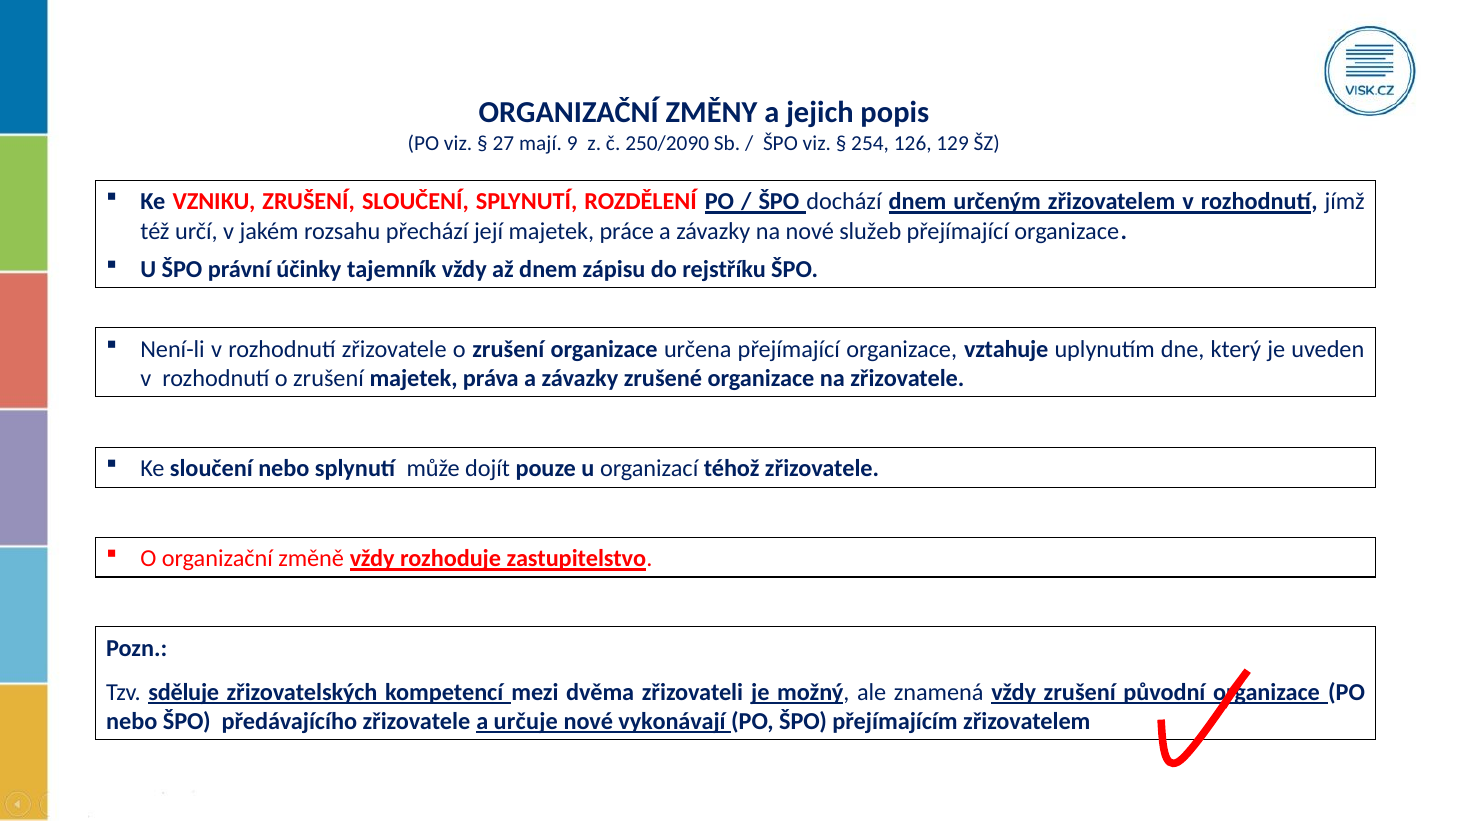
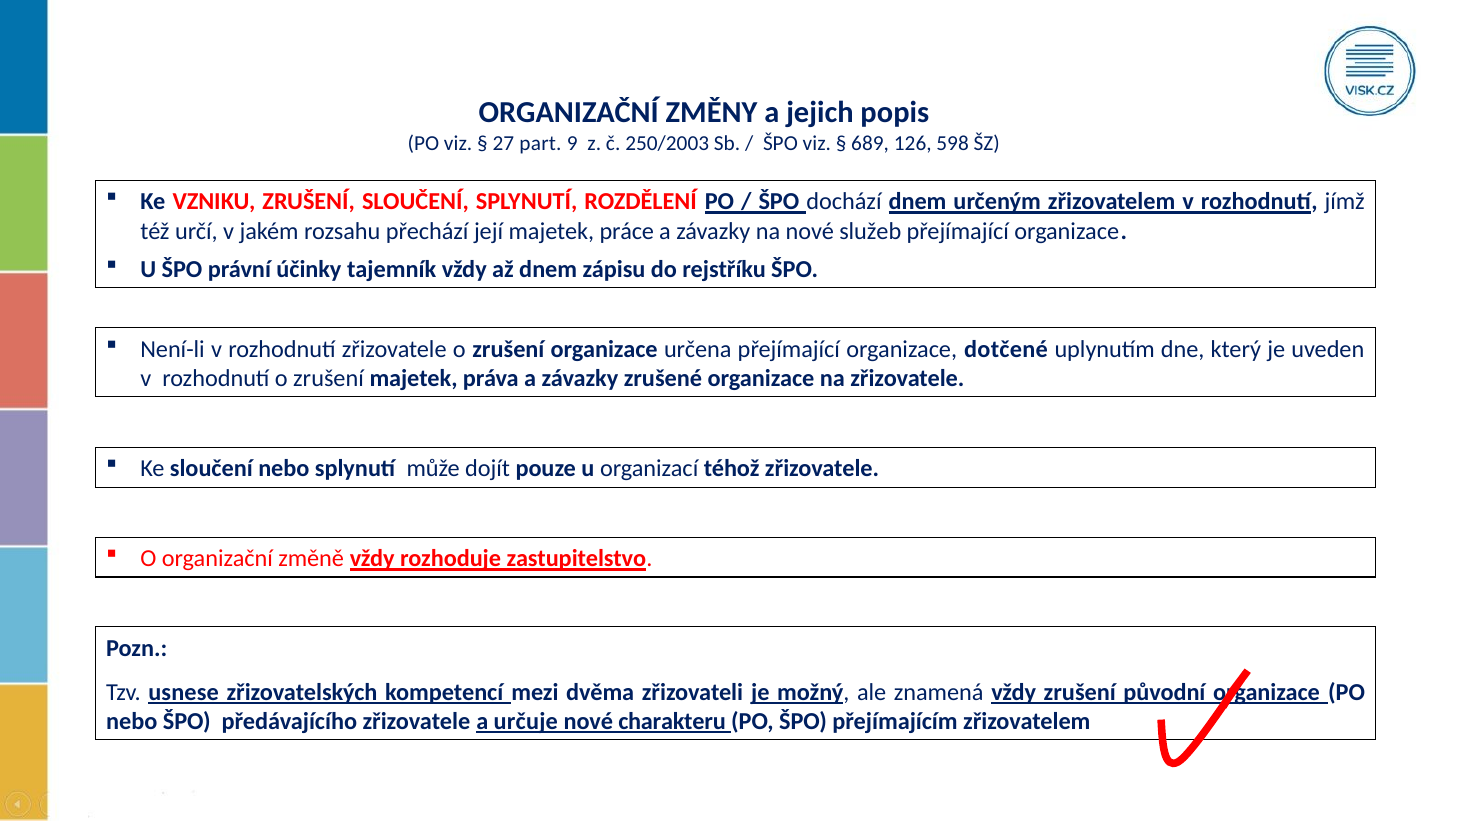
mají: mají -> part (541, 143)
250/2090: 250/2090 -> 250/2003 (667, 143)
254: 254 -> 689 (870, 143)
129: 129 -> 598 (953, 143)
vztahuje: vztahuje -> dotčené (1006, 349)
sděluje: sděluje -> usnese (184, 692)
vykonávají: vykonávají -> charakteru (672, 721)
